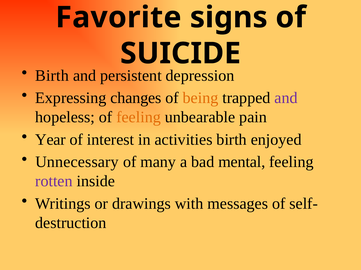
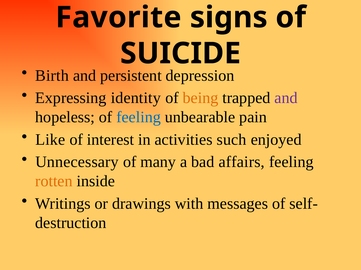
changes: changes -> identity (136, 98)
feeling colour: orange -> blue (139, 117)
Year: Year -> Like (50, 140)
activities birth: birth -> such (232, 140)
mental: mental -> affairs (242, 162)
rotten colour: purple -> orange (54, 182)
